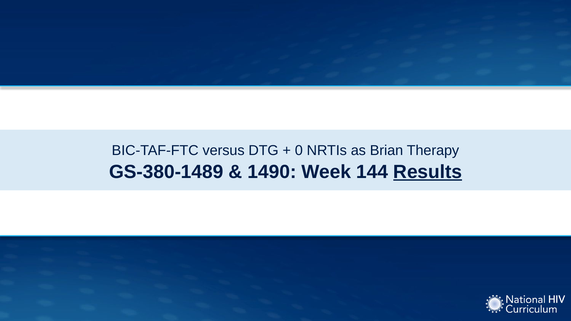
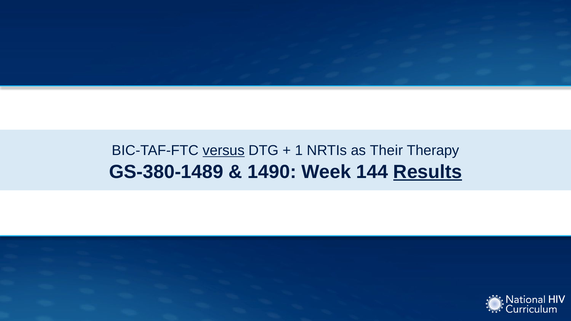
versus underline: none -> present (224, 151)
0: 0 -> 1 (299, 151)
Brian: Brian -> Their (386, 151)
